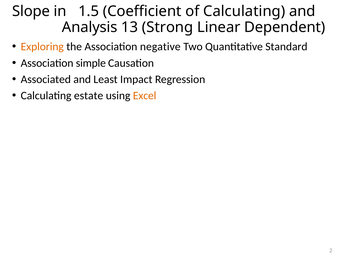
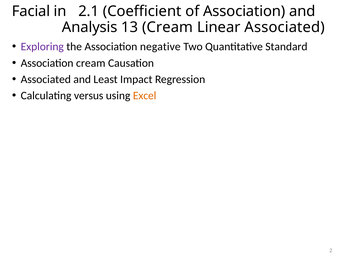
Slope: Slope -> Facial (31, 11)
1.5: 1.5 -> 2.1 (89, 11)
of Calculating: Calculating -> Association (244, 11)
13 Strong: Strong -> Cream (168, 27)
Linear Dependent: Dependent -> Associated (285, 27)
Exploring colour: orange -> purple (42, 47)
Association simple: simple -> cream (91, 63)
estate: estate -> versus (89, 96)
